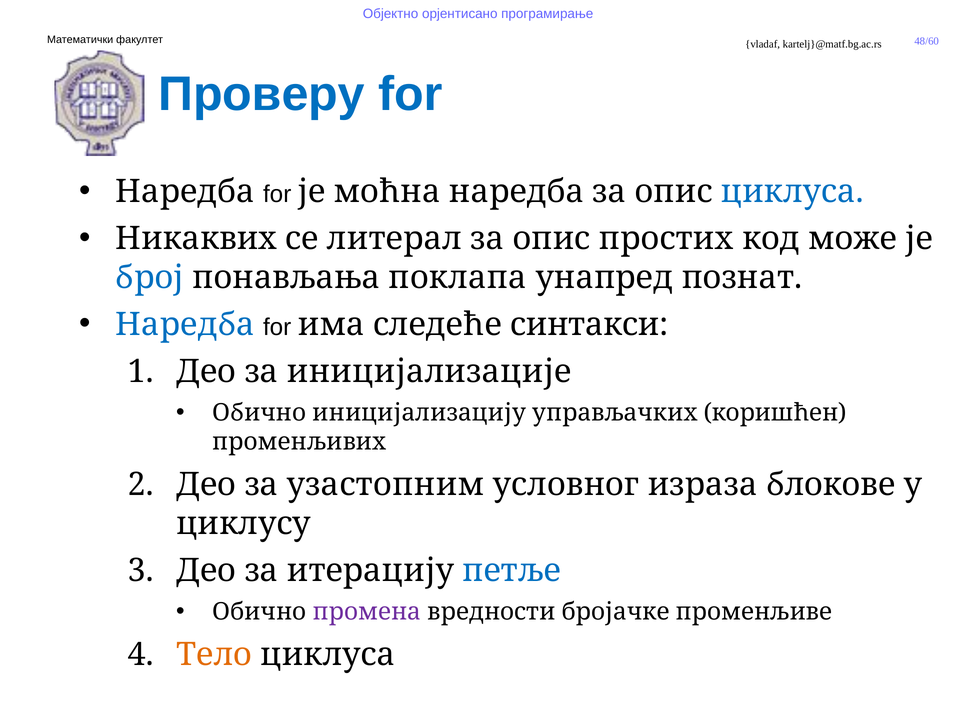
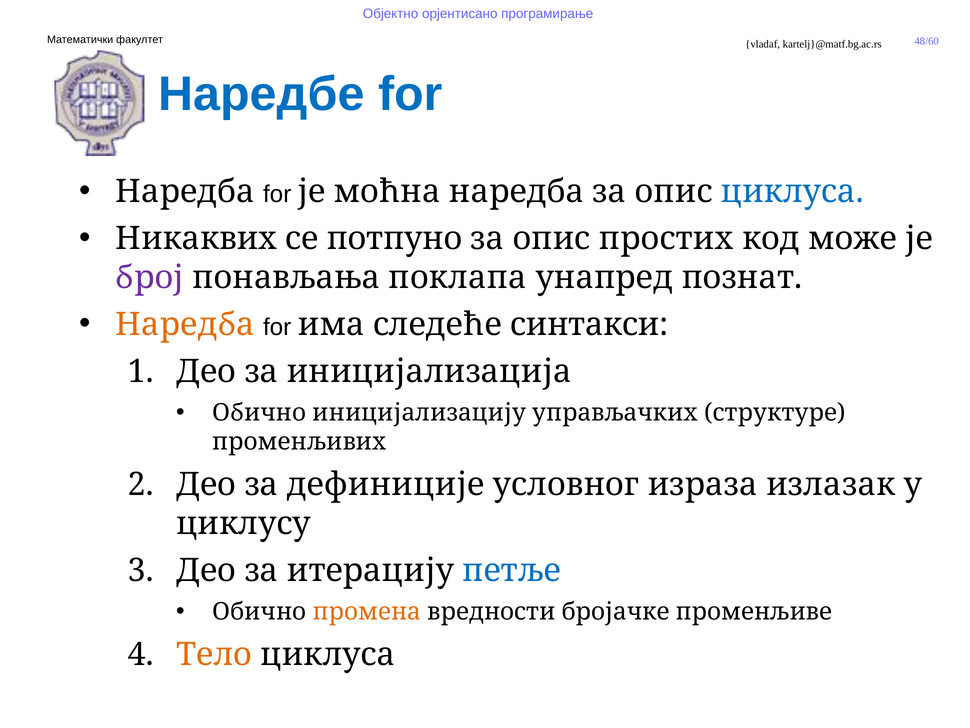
Проверу: Проверу -> Наредбе (261, 94)
литерал: литерал -> потпуно (395, 239)
број colour: blue -> purple (150, 277)
Наредба colour: blue -> orange (185, 324)
иницијализације: иницијализације -> иницијализација (429, 371)
коришћен: коришћен -> структуре (775, 413)
узастопним: узастопним -> дефиниције (386, 484)
блокове: блокове -> излазак (831, 484)
промена colour: purple -> orange (367, 611)
